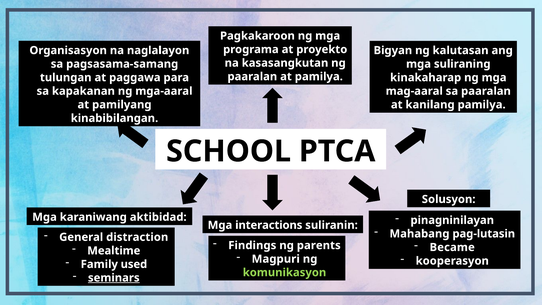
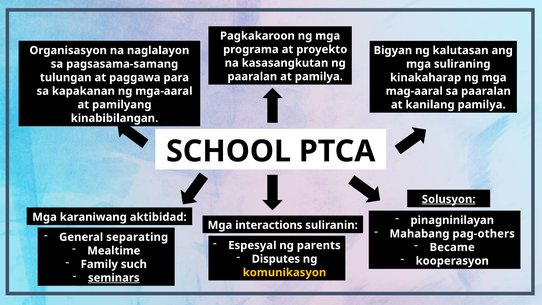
Solusyon underline: none -> present (449, 199)
pag-lutasin: pag-lutasin -> pag-others (484, 234)
distraction: distraction -> separating (137, 237)
Findings: Findings -> Espesyal (252, 245)
Magpuri: Magpuri -> Disputes (276, 259)
used: used -> such (134, 264)
komunikasyon colour: light green -> yellow (285, 272)
